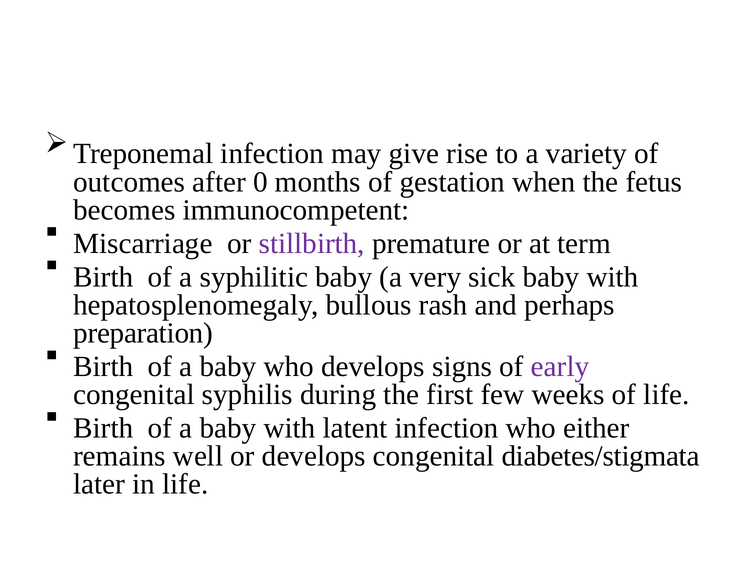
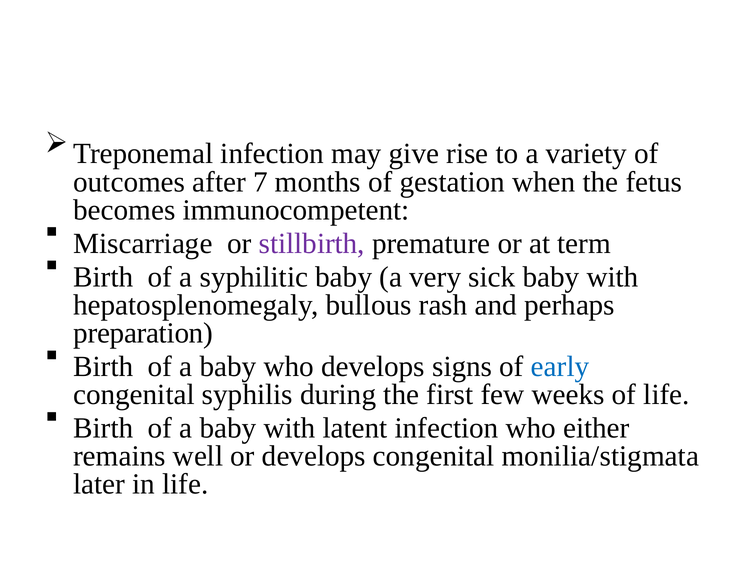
0: 0 -> 7 (260, 182)
early colour: purple -> blue (560, 366)
diabetes/stigmata: diabetes/stigmata -> monilia/stigmata (600, 456)
